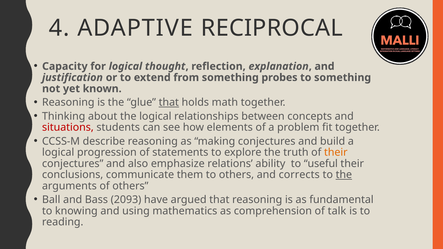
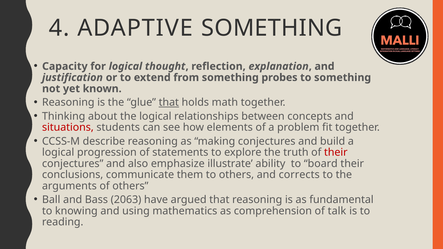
ADAPTIVE RECIPROCAL: RECIPROCAL -> SOMETHING (272, 28)
their colour: orange -> red (336, 152)
relations: relations -> illustrate (230, 164)
useful: useful -> board (321, 164)
the underline: present -> none (344, 175)
2093: 2093 -> 2063 (126, 200)
